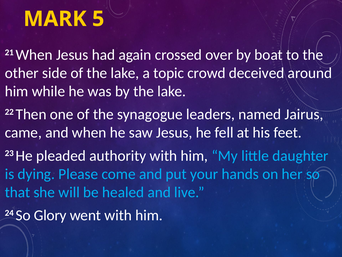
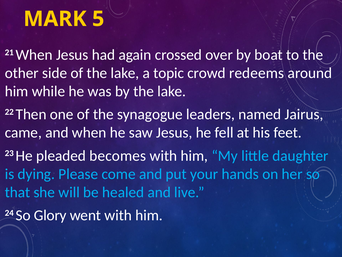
deceived: deceived -> redeems (257, 73)
authority: authority -> becomes (118, 155)
